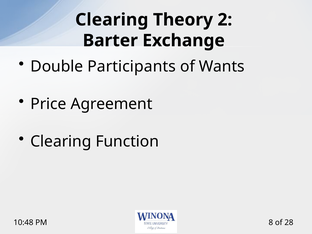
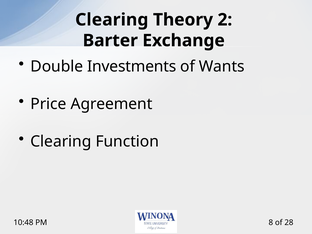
Participants: Participants -> Investments (132, 67)
